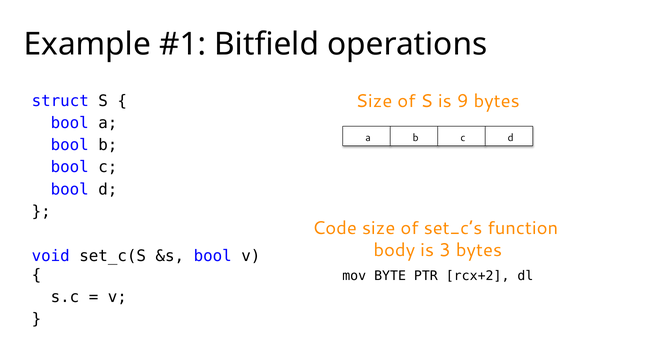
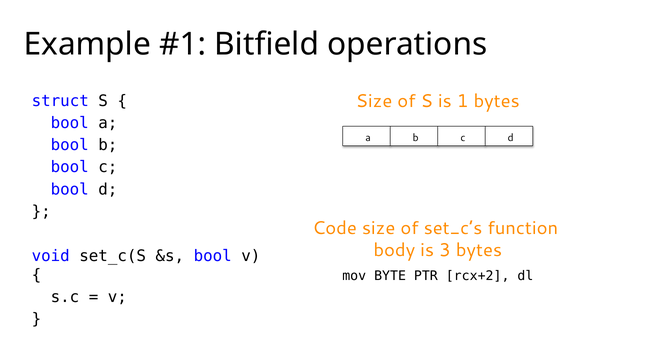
9: 9 -> 1 (463, 101)
